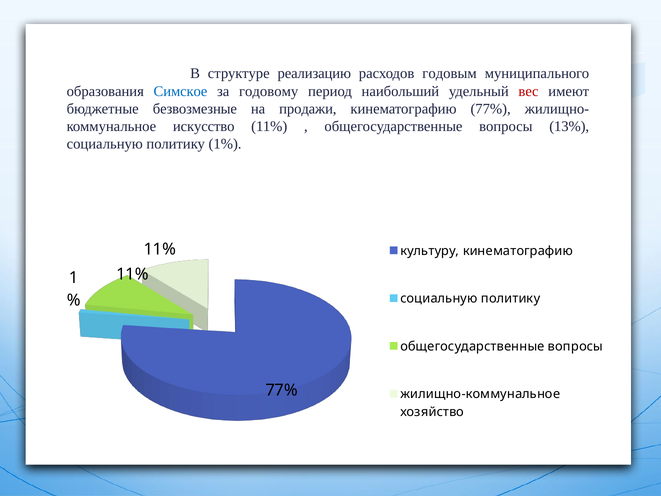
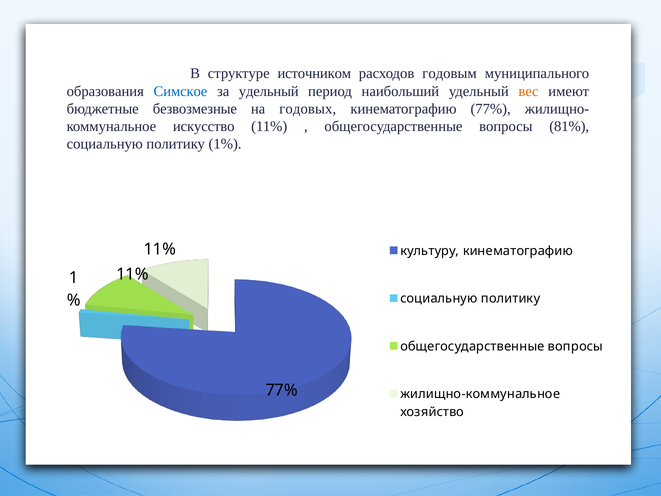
реализацию: реализацию -> источником (314, 74)
за годовому: годовому -> удельный (269, 91)
вес colour: red -> orange (528, 91)
продажи: продажи -> годовых (308, 109)
13%: 13% -> 81% (569, 126)
